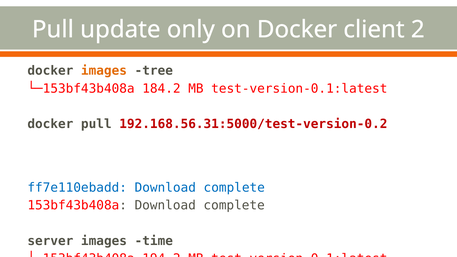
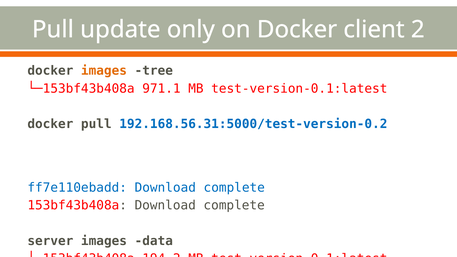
184.2: 184.2 -> 971.1 (161, 89)
192.168.56.31:5000/test-version-0.2 colour: red -> blue (253, 124)
time: time -> data (154, 241)
